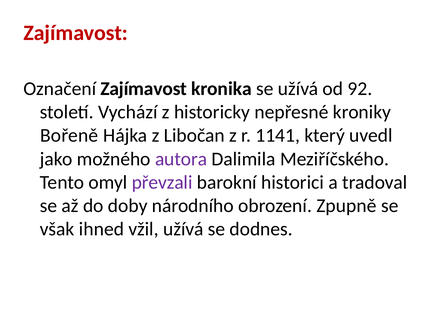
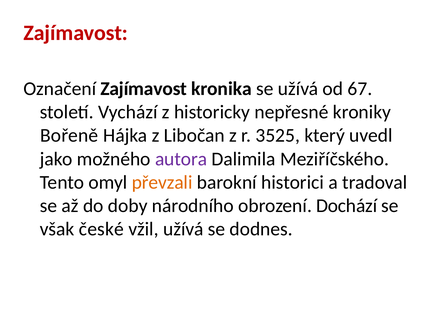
92: 92 -> 67 (360, 89)
1141: 1141 -> 3525 (278, 136)
převzali colour: purple -> orange (162, 182)
Zpupně: Zpupně -> Dochází (347, 206)
ihned: ihned -> české (101, 229)
